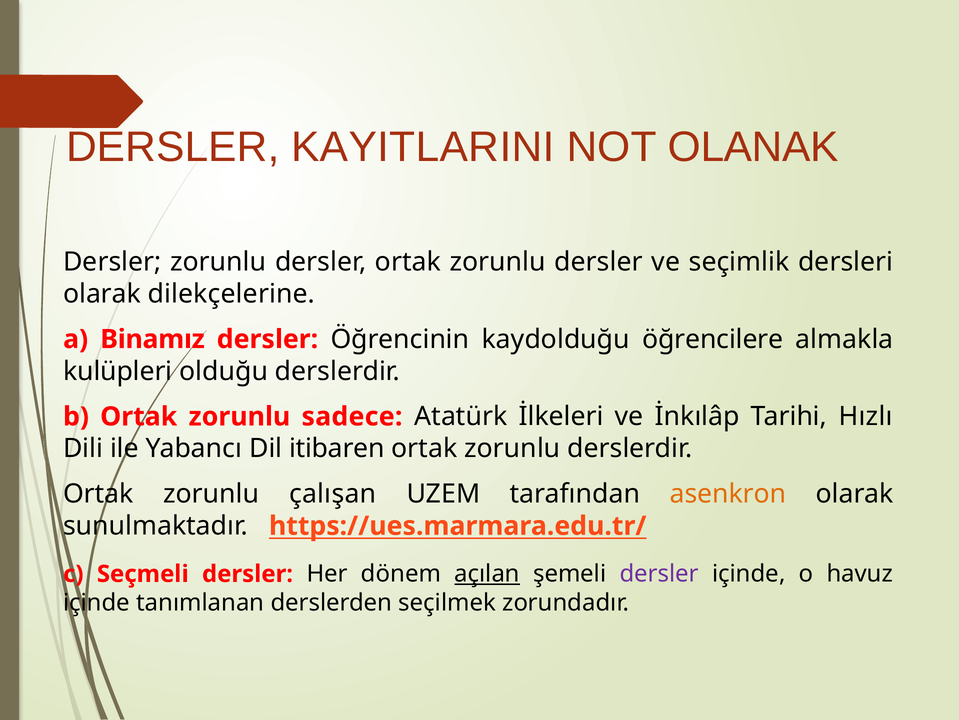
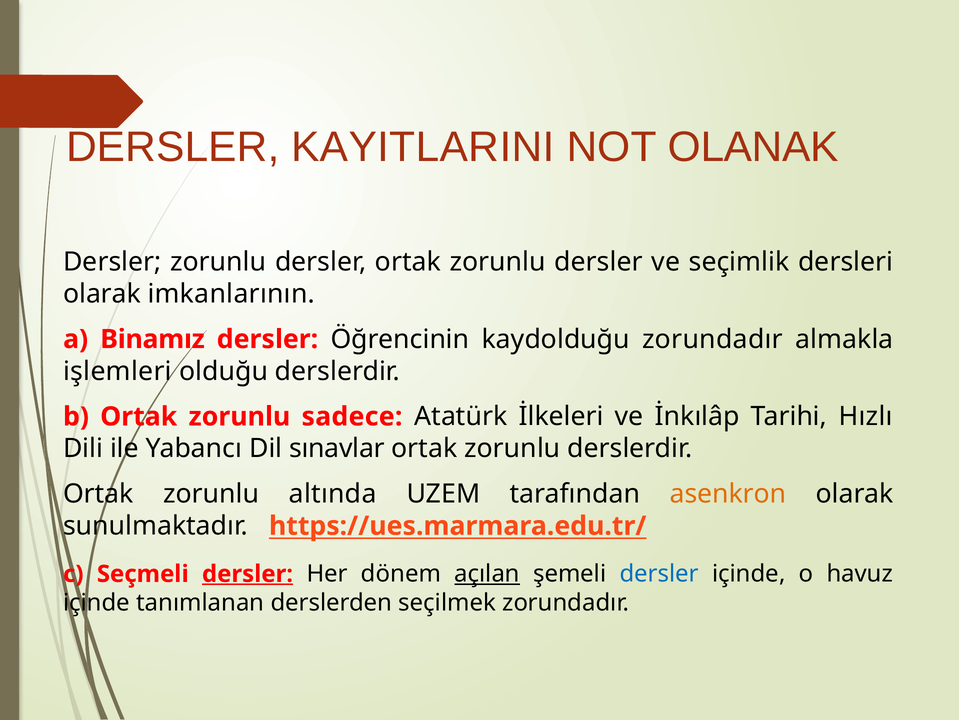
dilekçelerine: dilekçelerine -> imkanlarının (231, 294)
kaydolduğu öğrencilere: öğrencilere -> zorundadır (713, 339)
kulüpleri: kulüpleri -> işlemleri (117, 371)
itibaren: itibaren -> sınavlar (337, 448)
çalışan: çalışan -> altında (333, 494)
dersler underline: none -> present (248, 573)
dersler colour: purple -> blue (659, 573)
